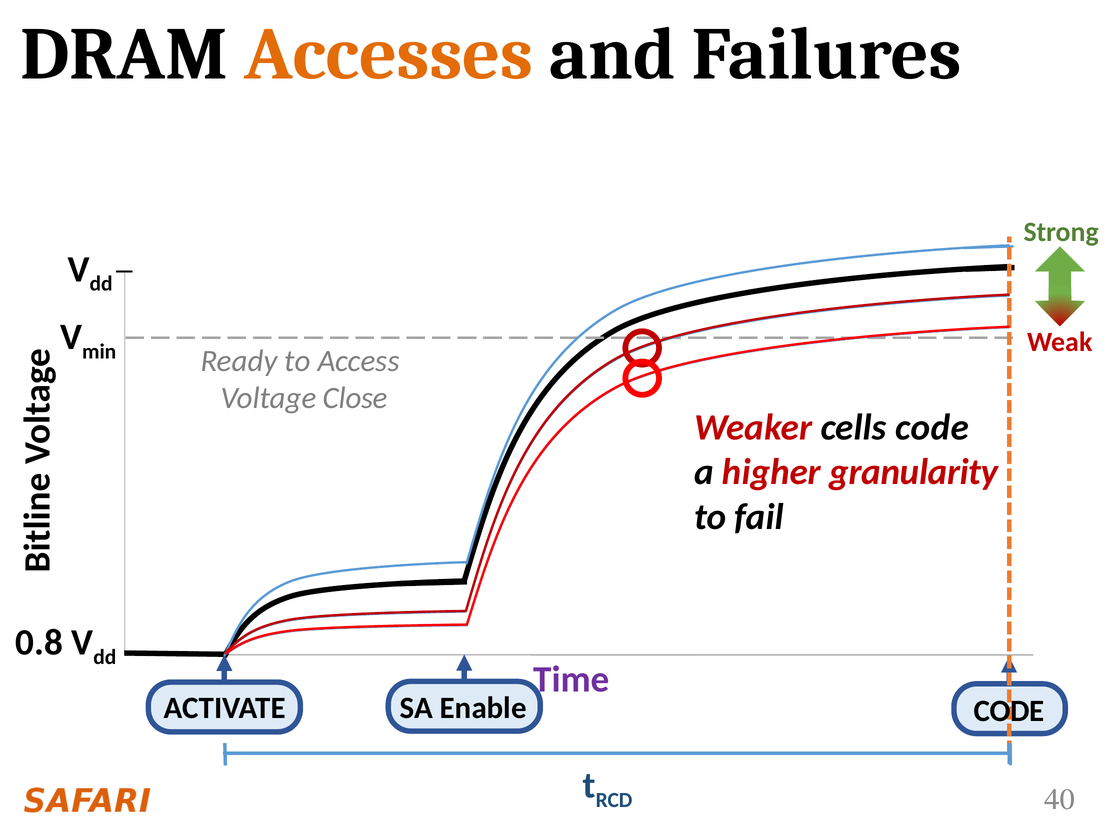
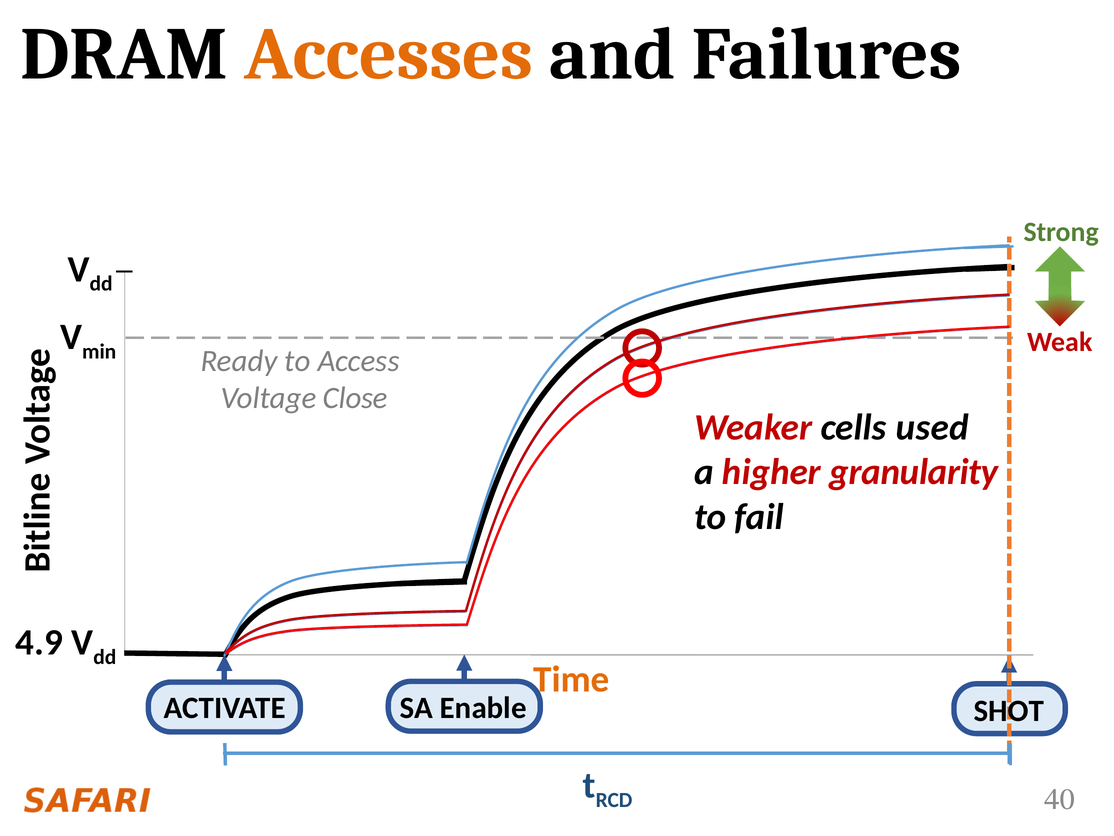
cells code: code -> used (932, 427)
0.8: 0.8 -> 4.9 (39, 642)
Time colour: purple -> orange (572, 679)
CODE: CODE -> SHOT (1009, 711)
